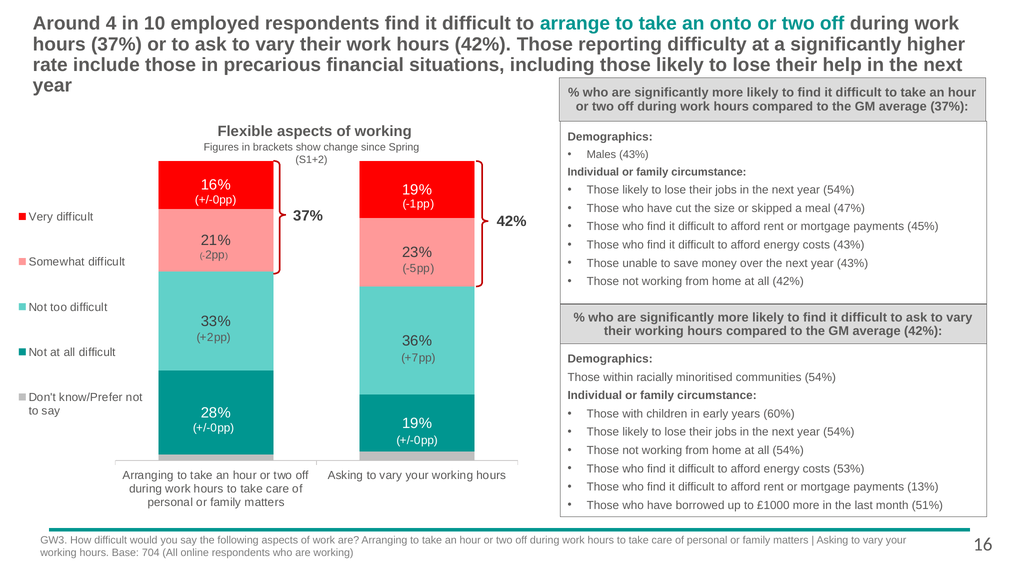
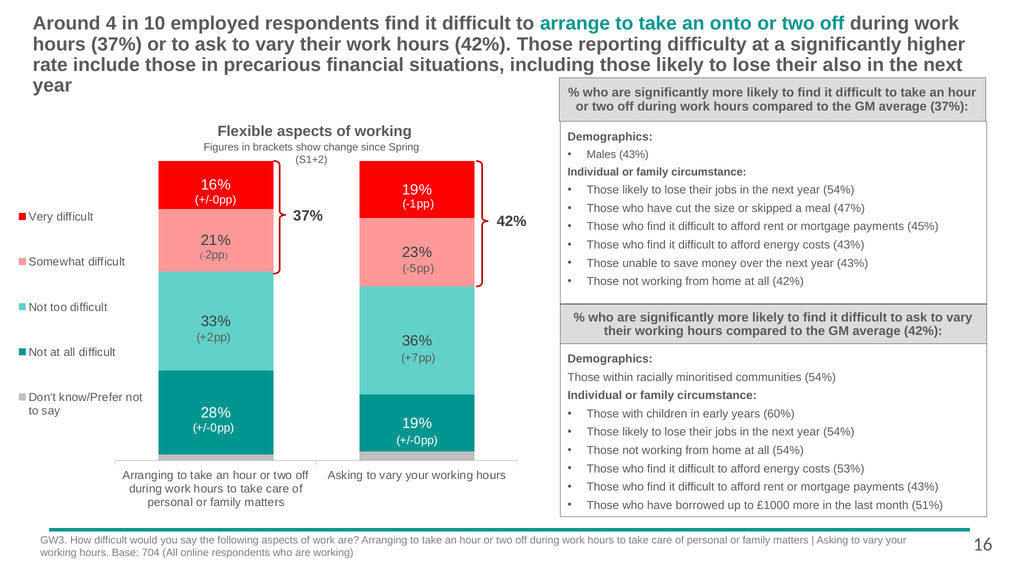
help: help -> also (842, 65)
payments 13%: 13% -> 43% (923, 487)
